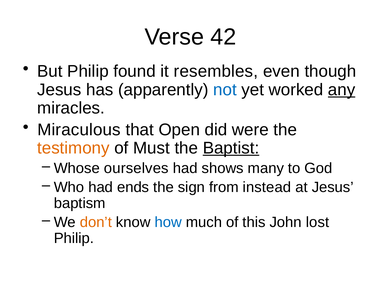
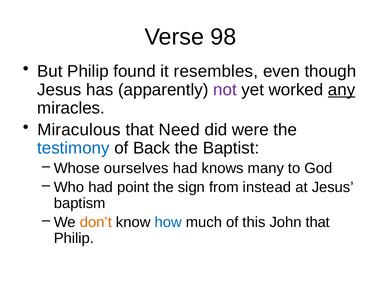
42: 42 -> 98 (223, 37)
not colour: blue -> purple (225, 90)
Open: Open -> Need (179, 130)
testimony colour: orange -> blue (73, 148)
Must: Must -> Back (152, 148)
Baptist underline: present -> none (231, 148)
shows: shows -> knows (223, 168)
ends: ends -> point (133, 187)
John lost: lost -> that (318, 222)
